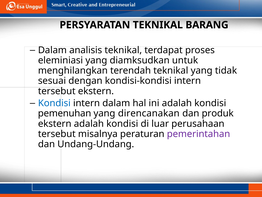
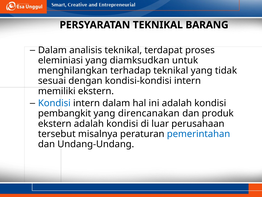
terendah: terendah -> terhadap (131, 70)
tersebut: tersebut -> memiliki (57, 91)
pemenuhan: pemenuhan -> pembangkit (65, 113)
pemerintahan colour: purple -> blue (199, 134)
